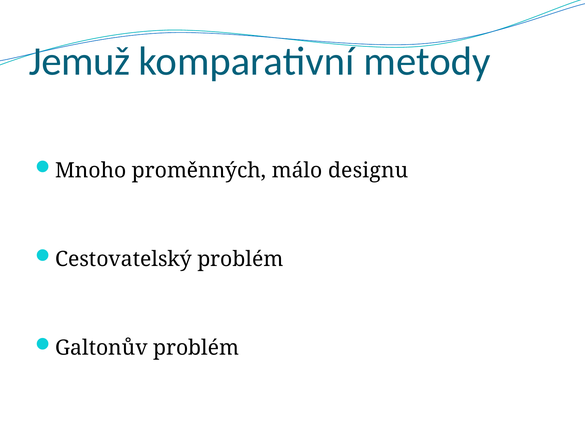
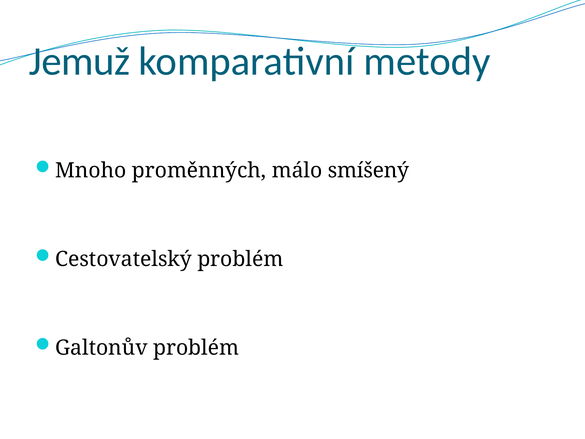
designu: designu -> smíšený (368, 170)
